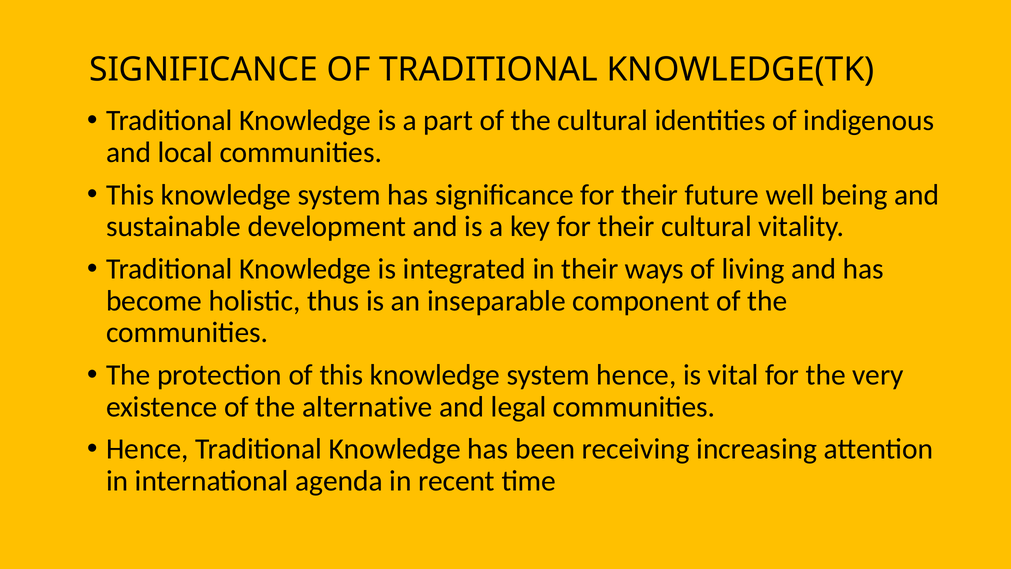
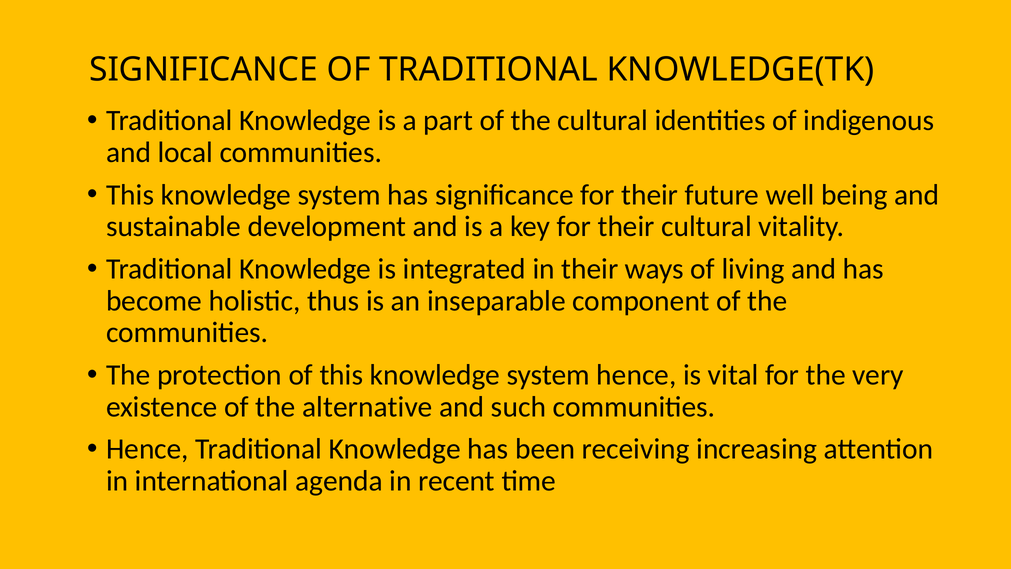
legal: legal -> such (519, 407)
